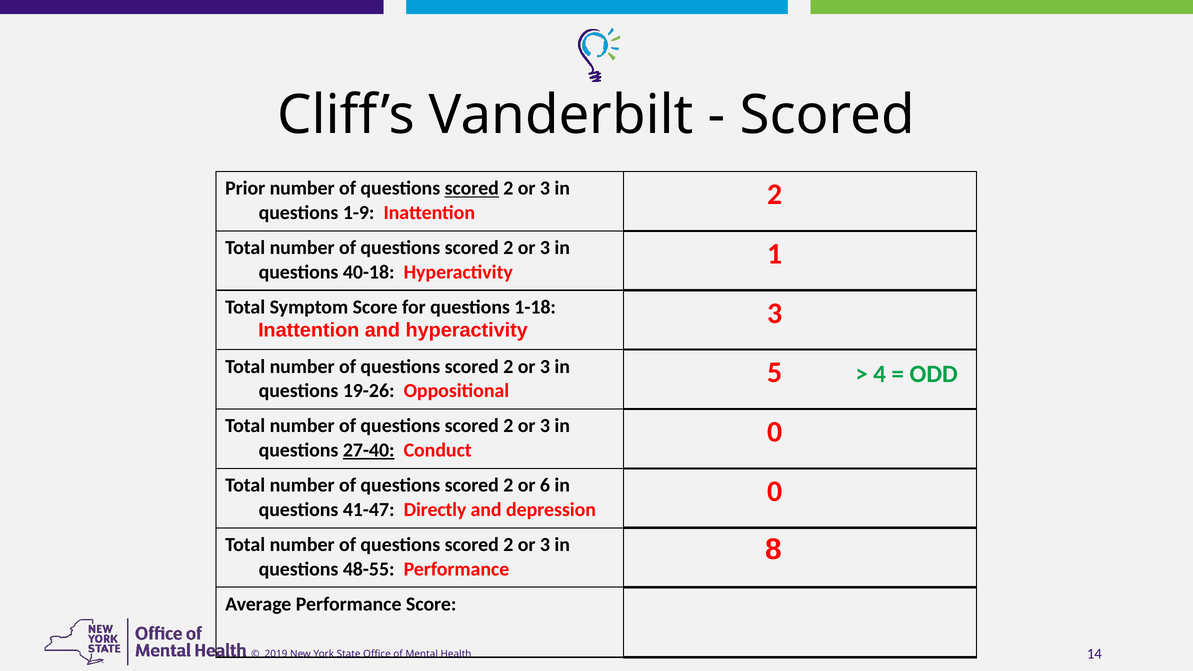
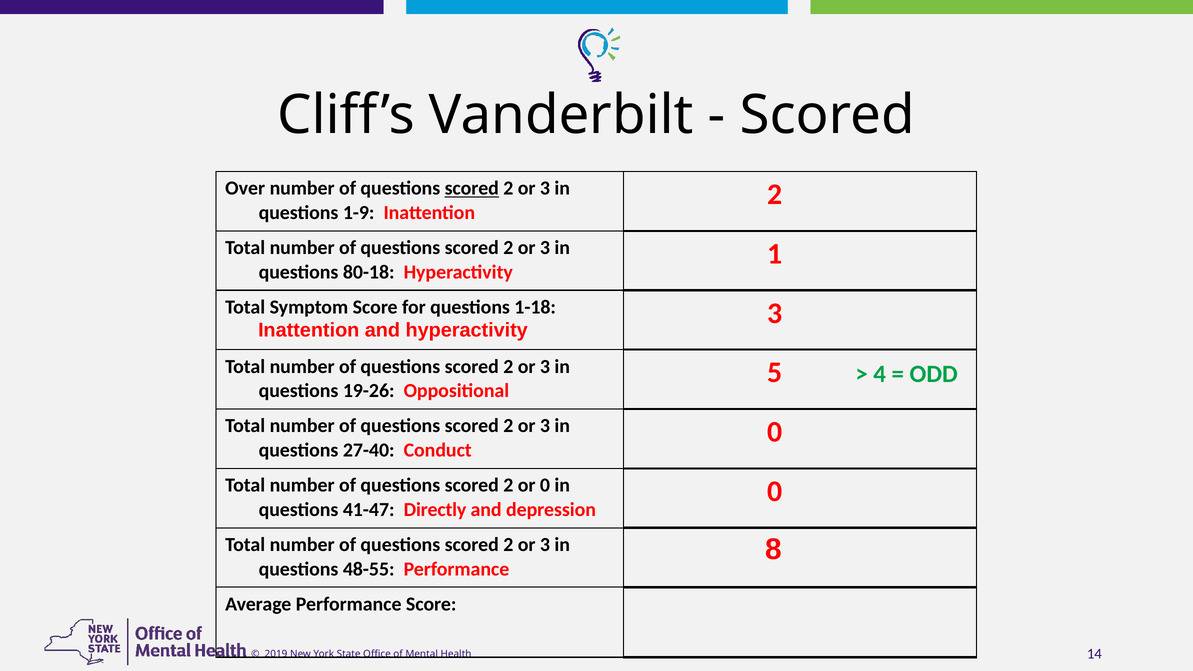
Prior: Prior -> Over (245, 188)
40-18: 40-18 -> 80-18 (369, 272)
27-40 underline: present -> none (369, 450)
or 6: 6 -> 0 (545, 485)
